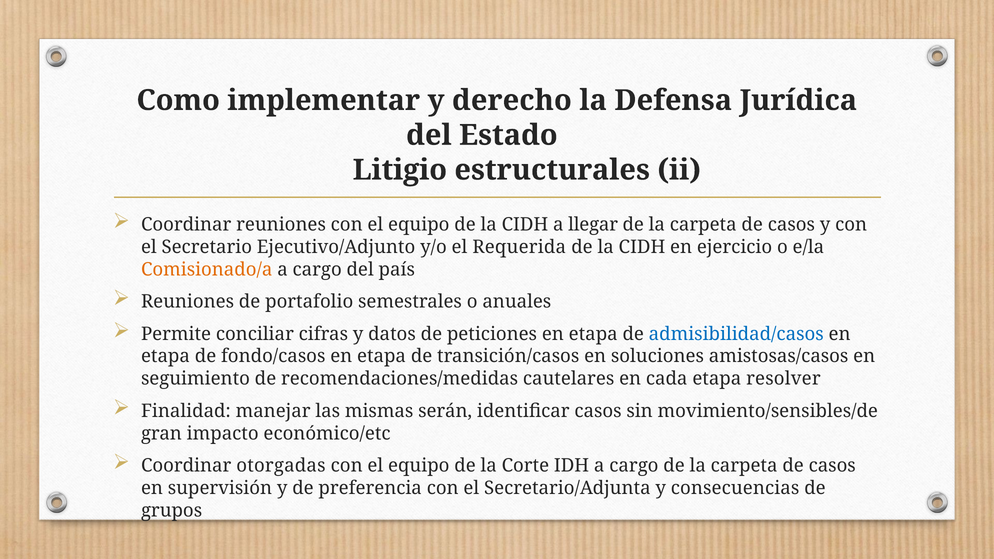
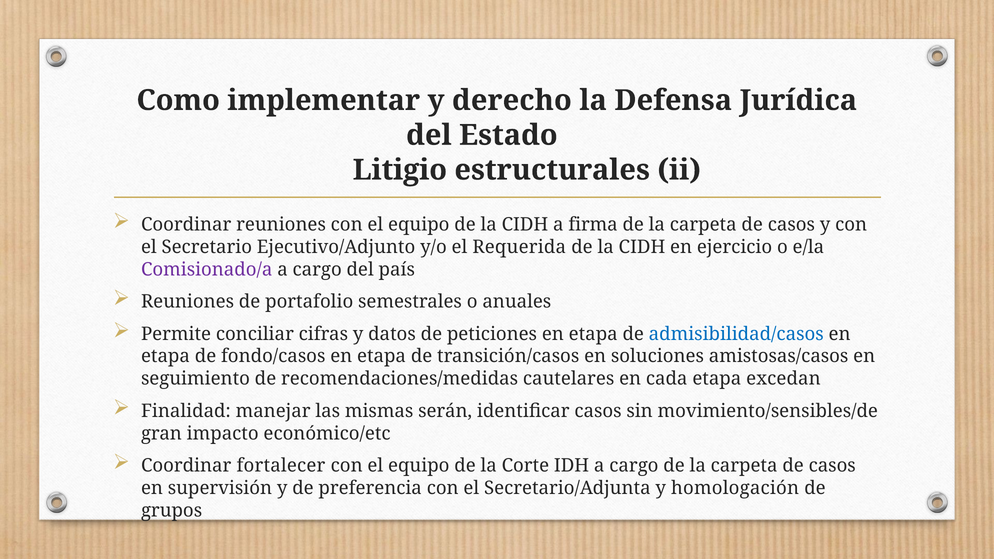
llegar: llegar -> firma (593, 225)
Comisionado/a colour: orange -> purple (207, 269)
resolver: resolver -> excedan (783, 379)
otorgadas: otorgadas -> fortalecer (281, 466)
consecuencias: consecuencias -> homologación (735, 488)
